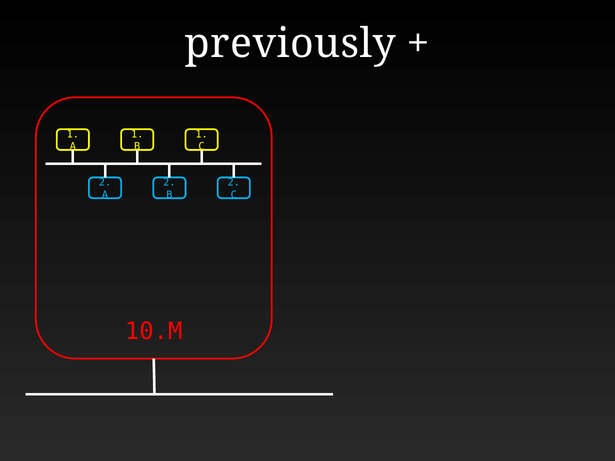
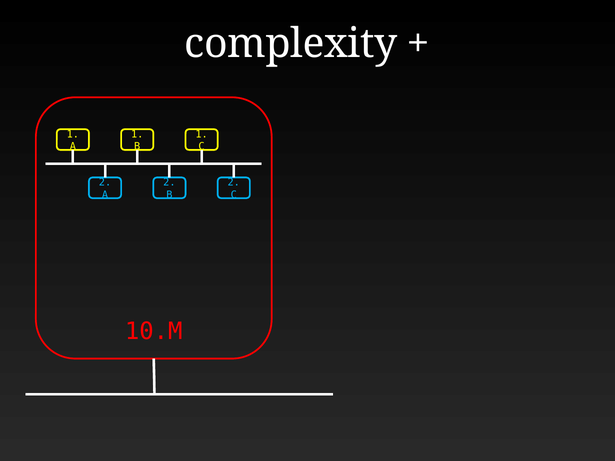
previously: previously -> complexity (291, 44)
